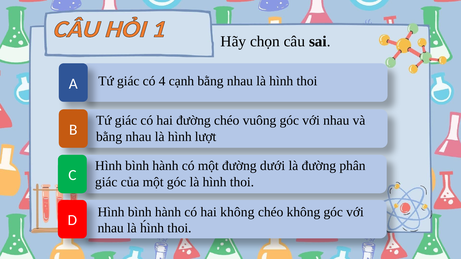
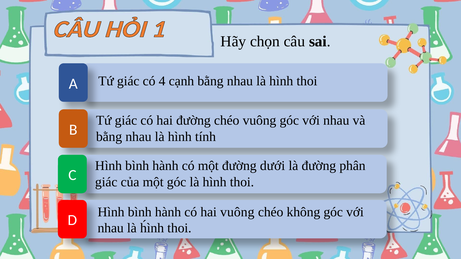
lượt: lượt -> tính (205, 137)
hai không: không -> vuông (237, 212)
